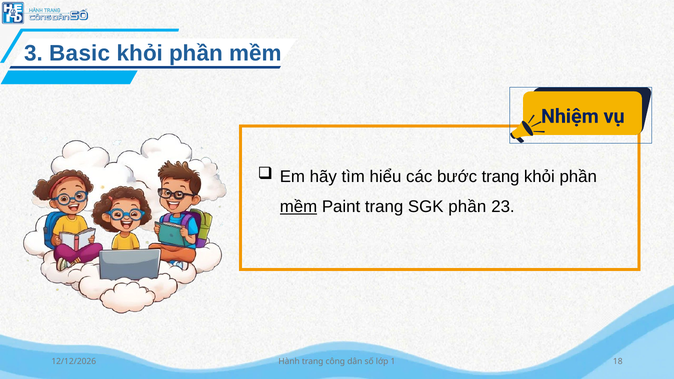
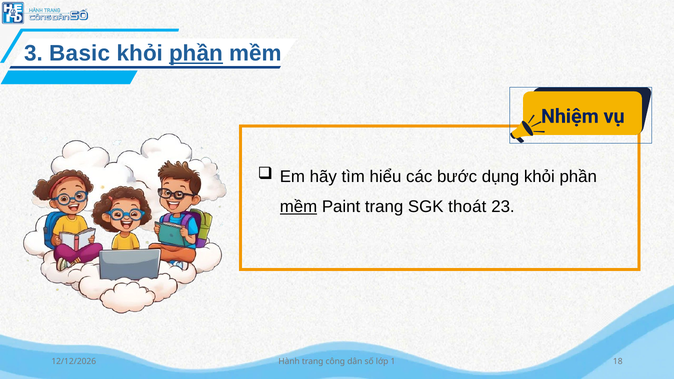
phần underline: none -> present (196, 54)
bước trang: trang -> dụng (501, 177)
SGK phần: phần -> thoát (467, 207)
